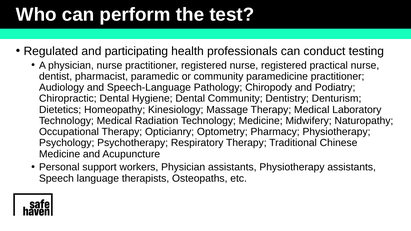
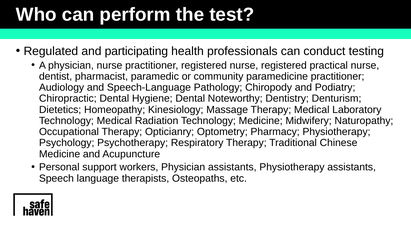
Dental Community: Community -> Noteworthy (235, 99)
